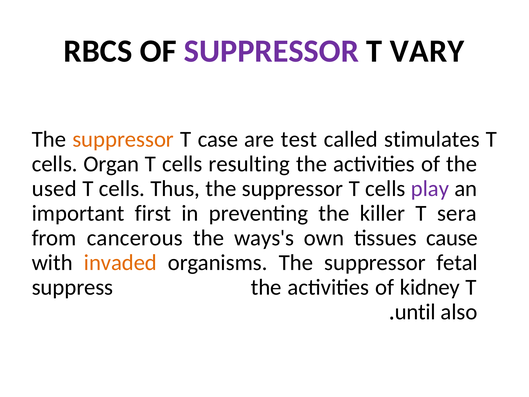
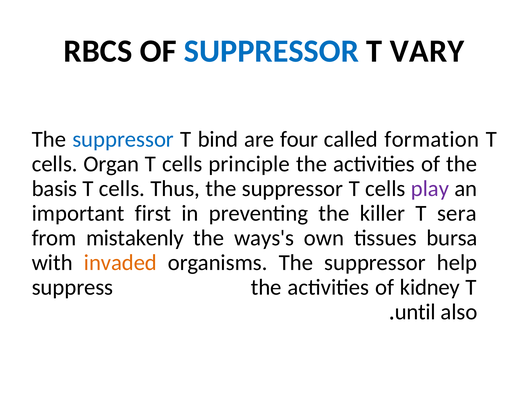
SUPPRESSOR colour: purple -> blue (271, 51)
suppressor colour: orange -> blue (123, 139)
case: case -> bind (218, 139)
test: test -> four (299, 139)
stimulates: stimulates -> formation (432, 139)
resulting: resulting -> principle (249, 164)
used: used -> basis (54, 189)
cancerous: cancerous -> mistakenly (135, 238)
cause: cause -> bursa (452, 238)
fetal: fetal -> help (457, 262)
